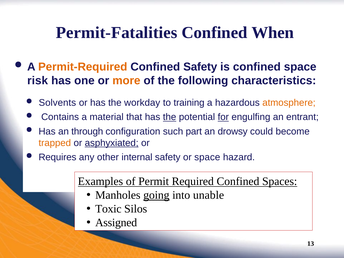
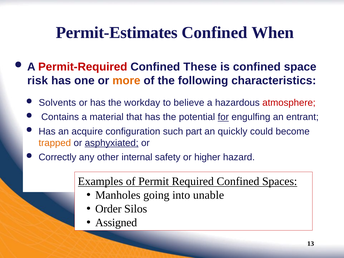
Permit-Fatalities: Permit-Fatalities -> Permit-Estimates (117, 33)
Permit-Required colour: orange -> red (83, 67)
Confined Safety: Safety -> These (200, 67)
training: training -> believe (189, 103)
atmosphere colour: orange -> red (289, 103)
the underline: present -> none (170, 117)
through: through -> acquire (87, 131)
drowsy: drowsy -> quickly (233, 131)
Requires: Requires -> Correctly (57, 157)
or space: space -> higher (207, 157)
going underline: present -> none (156, 195)
Toxic: Toxic -> Order (108, 209)
